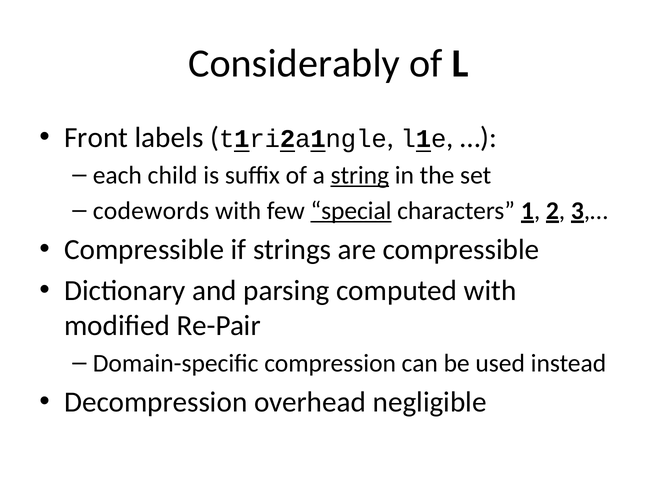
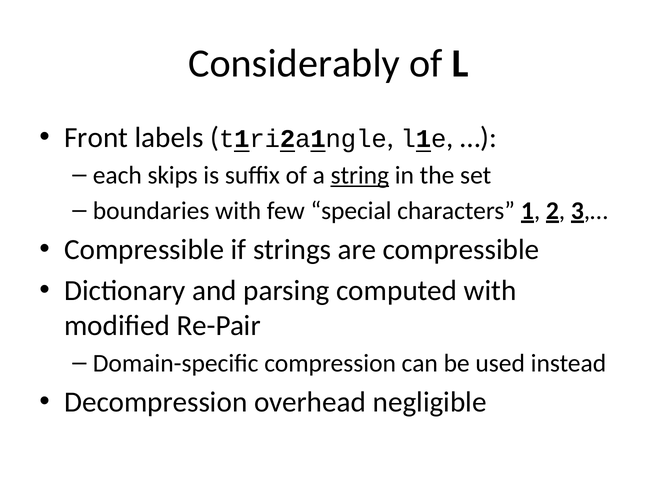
child: child -> skips (173, 176)
codewords: codewords -> boundaries (151, 211)
special underline: present -> none (351, 211)
